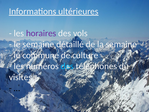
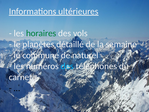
horaires colour: purple -> green (41, 33)
le semaine: semaine -> planètes (38, 44)
culture: culture -> naturel (85, 55)
visites: visites -> carnet (20, 77)
